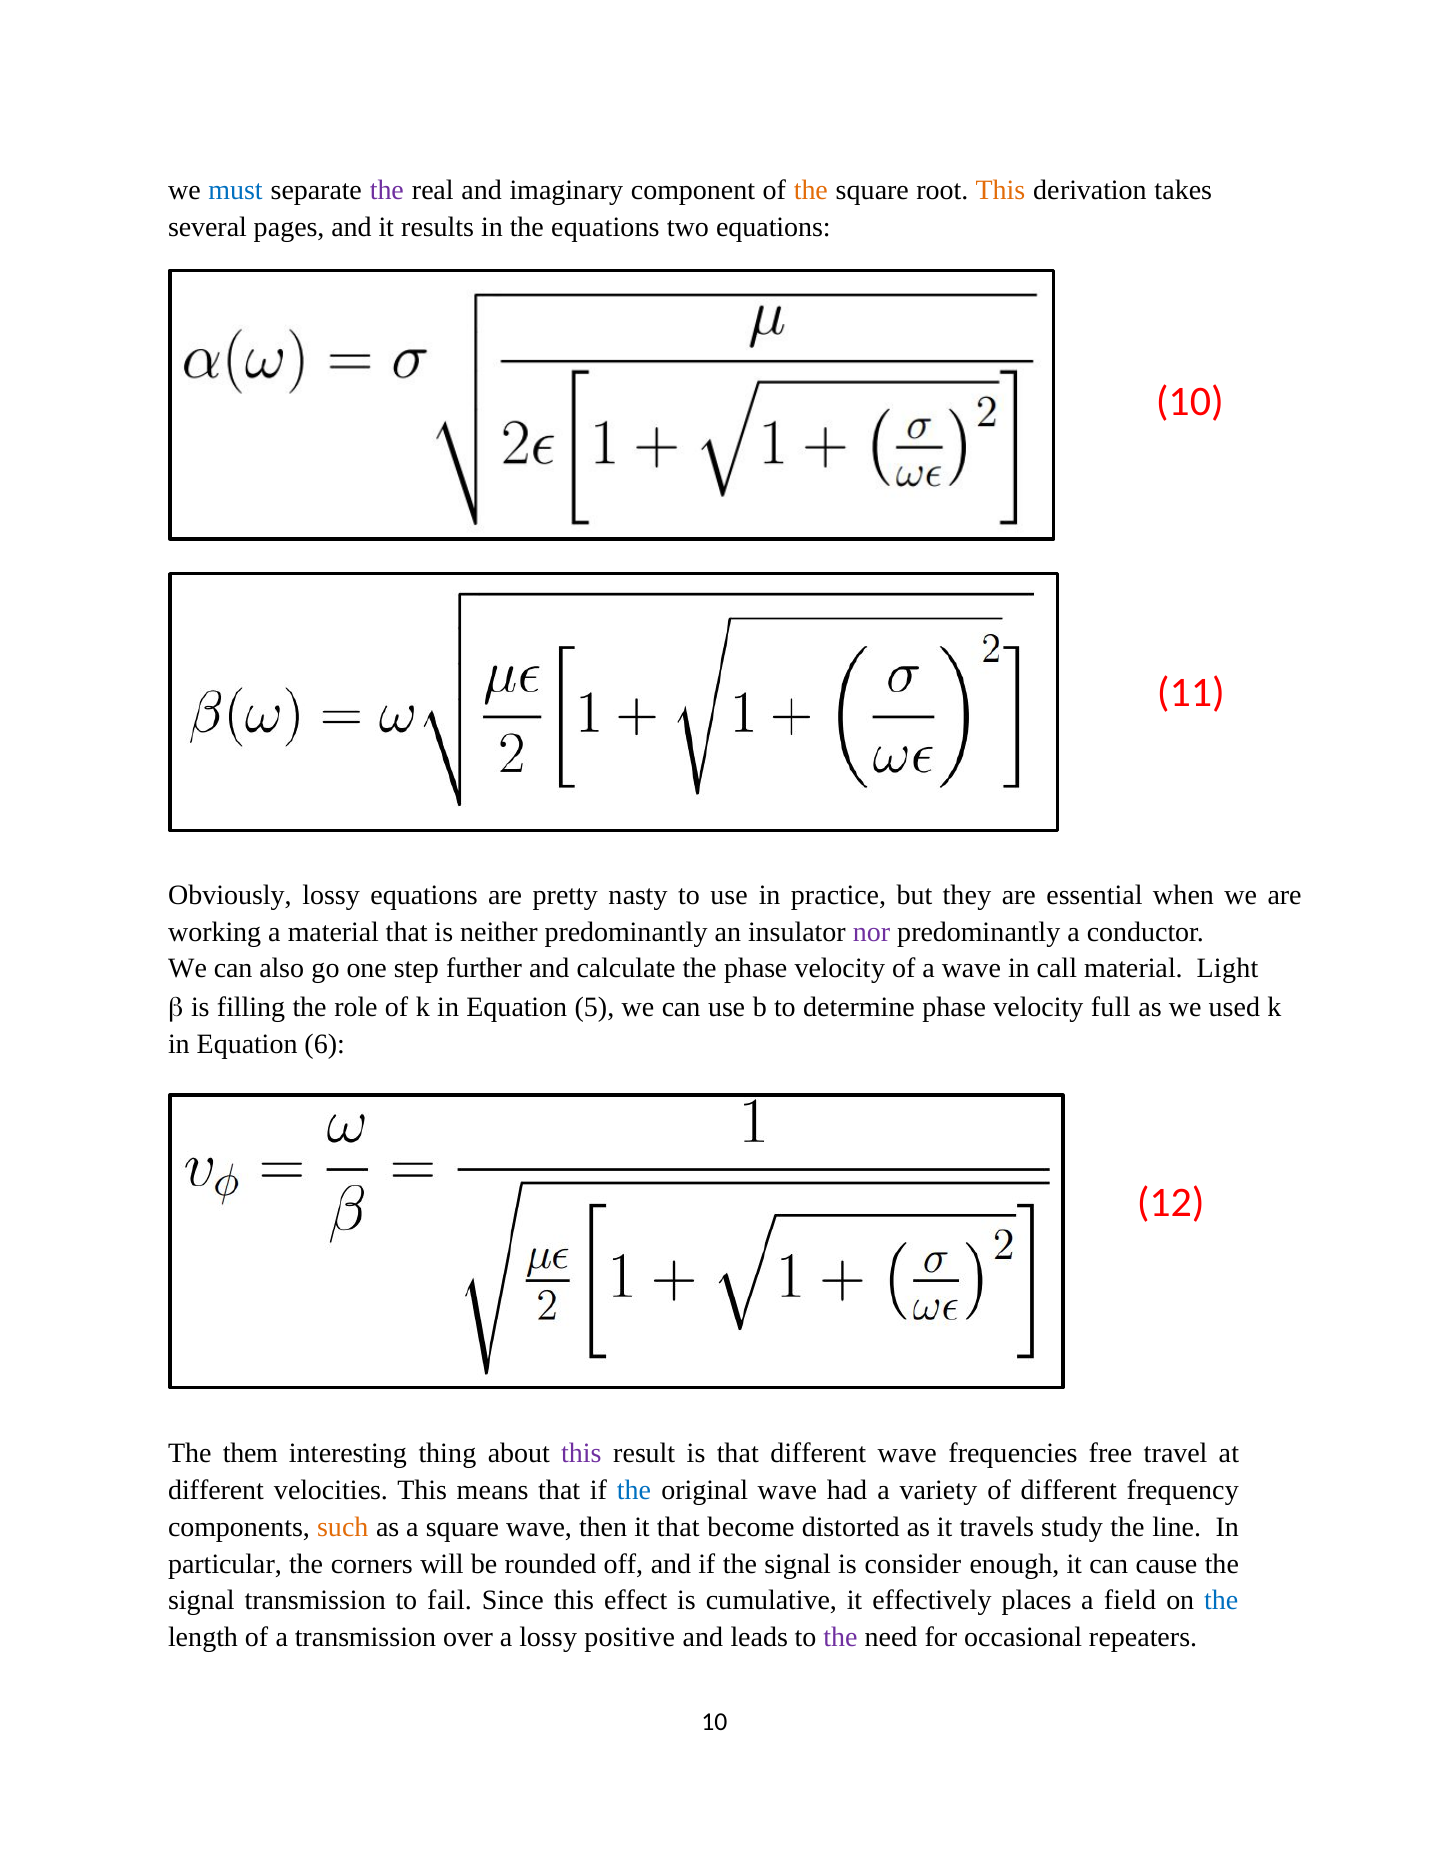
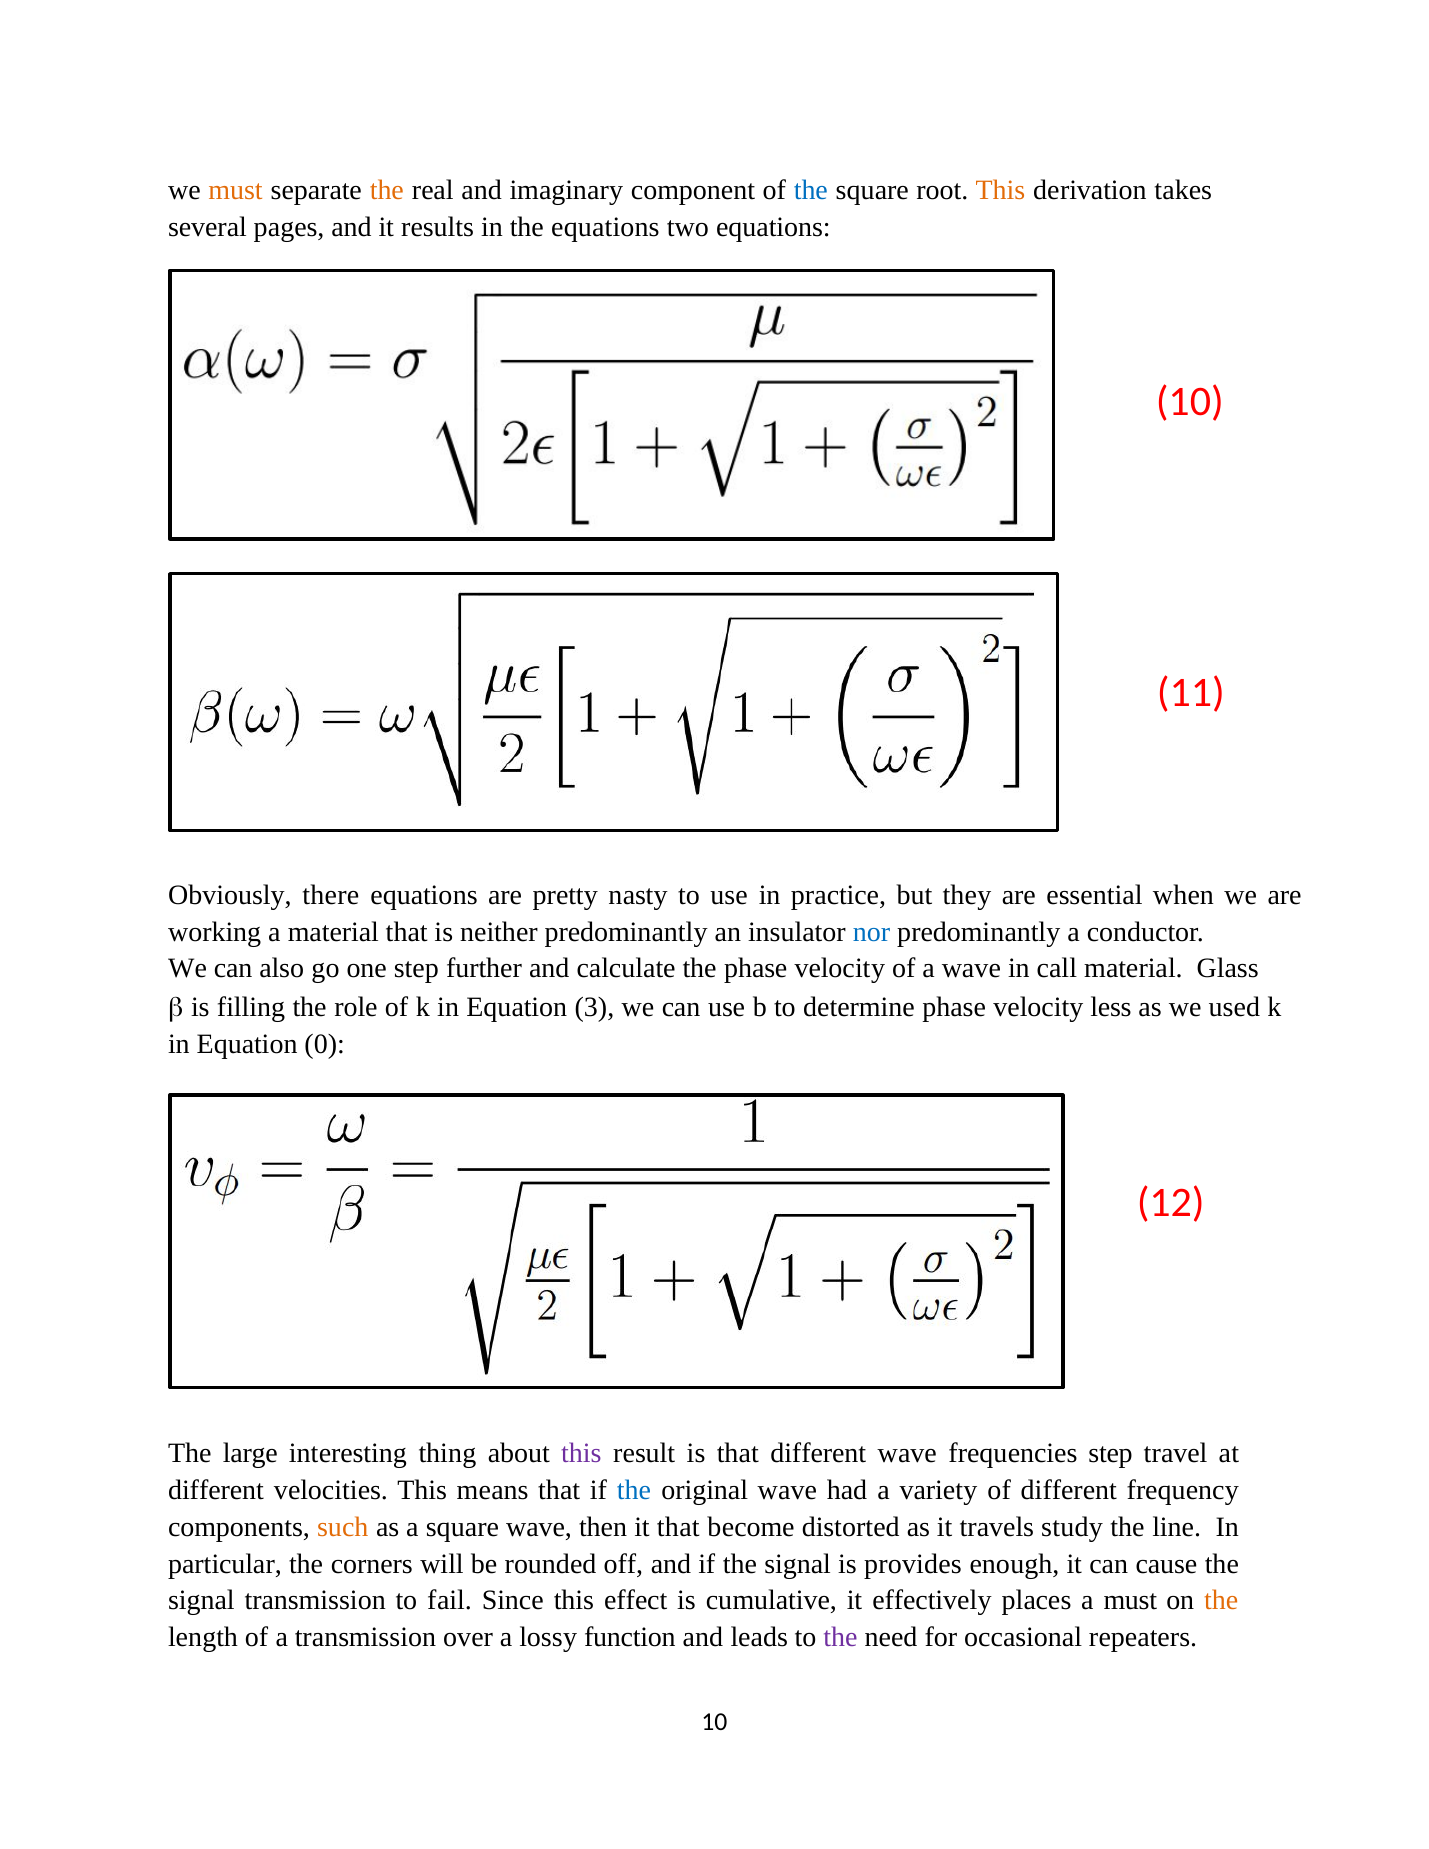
must colour: blue -> orange (236, 191)
the colour: purple -> orange (387, 191)
the colour: orange -> blue (811, 191)
Obviously lossy: lossy -> there (331, 895)
nor colour: purple -> blue (872, 932)
Light: Light -> Glass (1228, 969)
5: 5 -> 3 (594, 1008)
full: full -> less (1111, 1008)
6: 6 -> 0 (325, 1045)
them: them -> large (250, 1453)
frequencies free: free -> step (1111, 1453)
consider: consider -> provides (913, 1564)
a field: field -> must (1130, 1601)
the colour: blue -> orange (1221, 1601)
positive: positive -> function (630, 1638)
